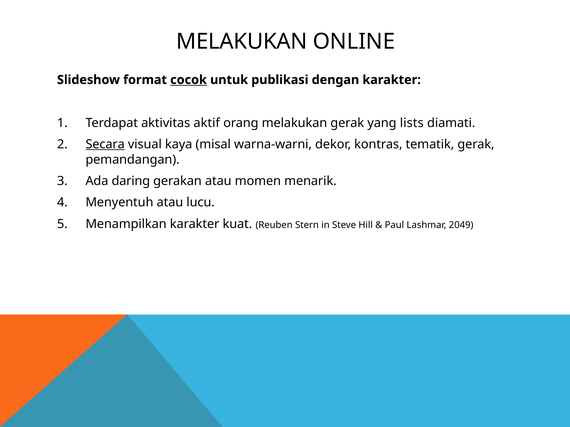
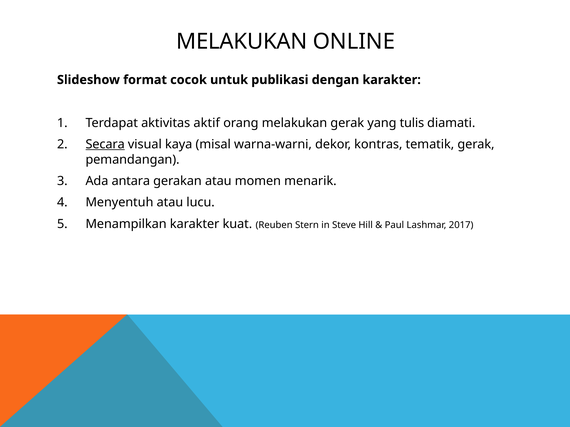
cocok underline: present -> none (189, 80)
lists: lists -> tulis (412, 123)
daring: daring -> antara (131, 181)
2049: 2049 -> 2017 (461, 225)
